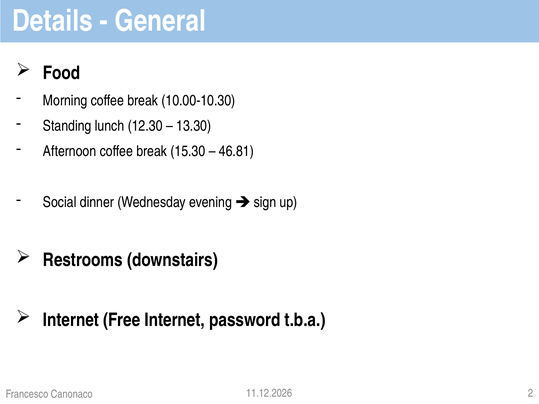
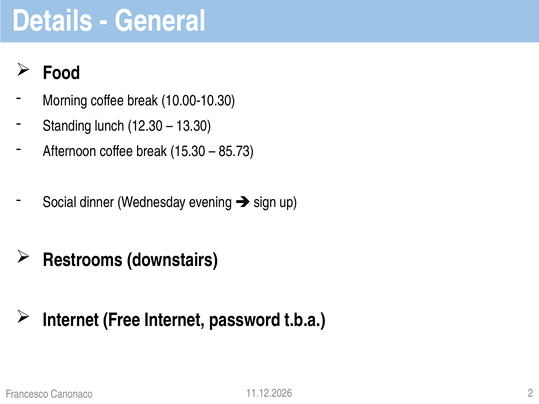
46.81: 46.81 -> 85.73 (236, 151)
